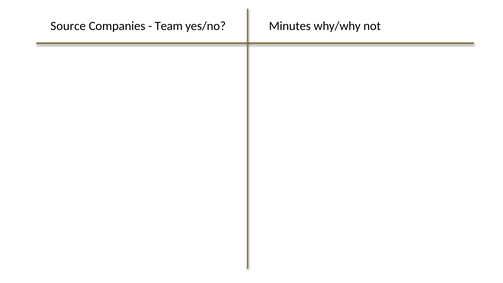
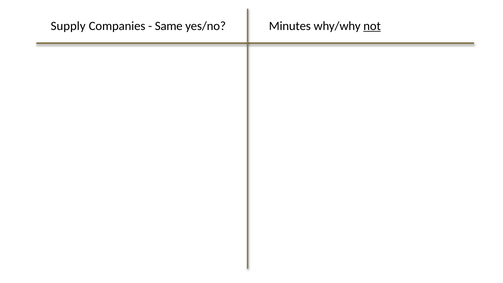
Source: Source -> Supply (68, 26)
Team: Team -> Same (169, 26)
not underline: none -> present (372, 26)
